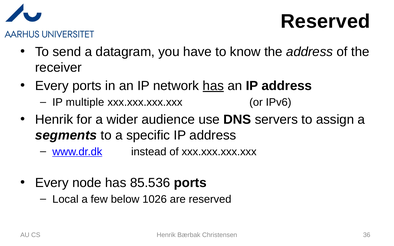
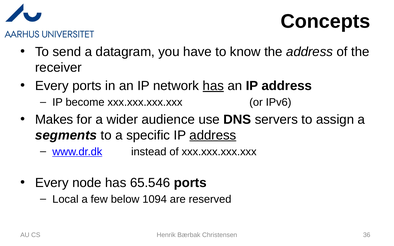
Reserved: Reserved -> Concepts (325, 21)
multiple: multiple -> become (85, 102)
Henrik: Henrik -> Makes (54, 120)
address underline: none -> present (213, 135)
85.536: 85.536 -> 65.546 (150, 183)
1026: 1026 -> 1094 (155, 199)
